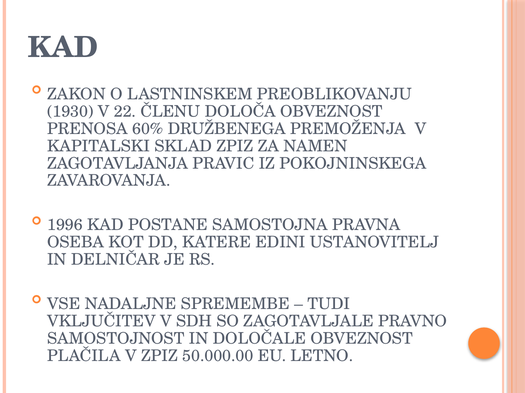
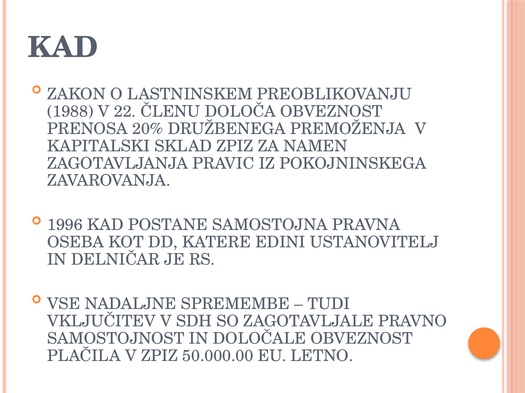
1930: 1930 -> 1988 (70, 112)
60%: 60% -> 20% (148, 129)
